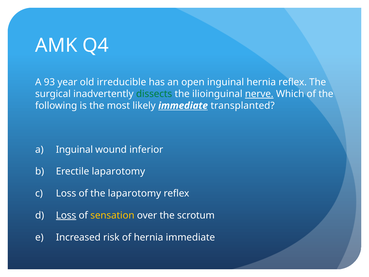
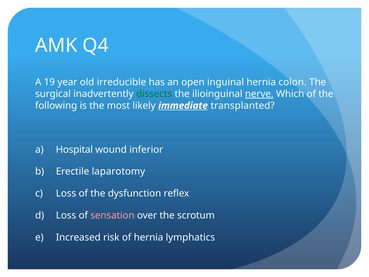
93: 93 -> 19 (49, 82)
hernia reflex: reflex -> colon (293, 82)
a Inguinal: Inguinal -> Hospital (74, 149)
the laparotomy: laparotomy -> dysfunction (135, 193)
Loss underline: present -> none (66, 215)
sensation colour: yellow -> pink (112, 215)
hernia immediate: immediate -> lymphatics (190, 237)
